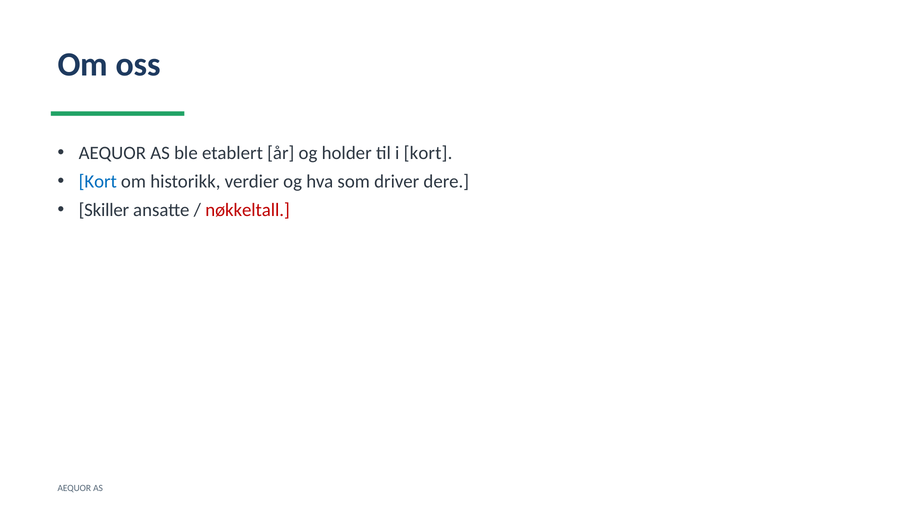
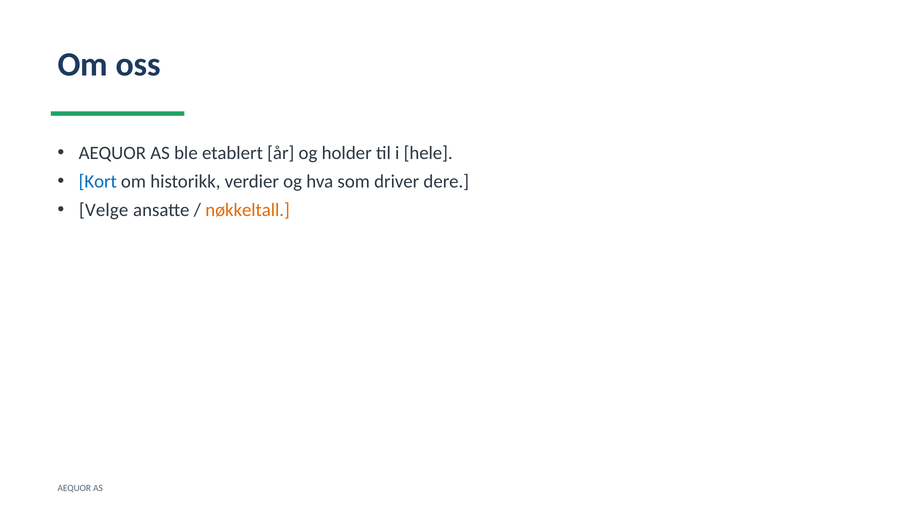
i kort: kort -> hele (428, 153)
Skiller: Skiller -> Velge (104, 210)
nøkkeltall colour: red -> orange (248, 210)
